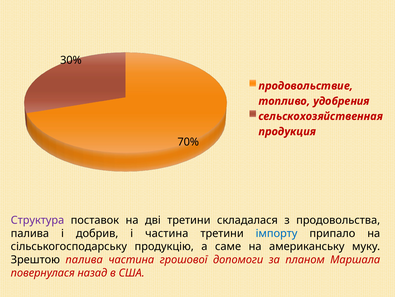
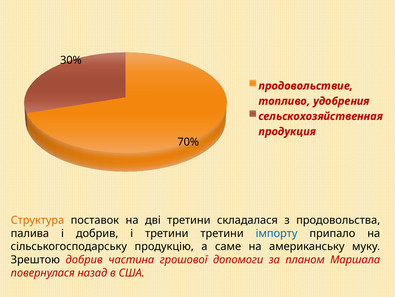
Структура colour: purple -> orange (37, 220)
і частина: частина -> третини (167, 233)
Зрештою палива: палива -> добрив (84, 259)
